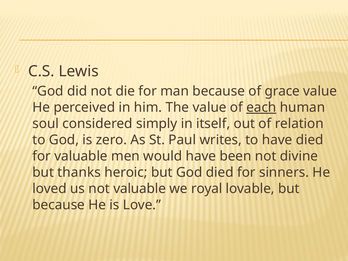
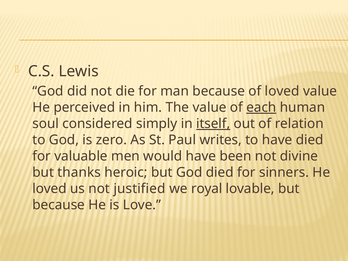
of grace: grace -> loved (282, 91)
itself underline: none -> present (213, 124)
not valuable: valuable -> justified (139, 189)
